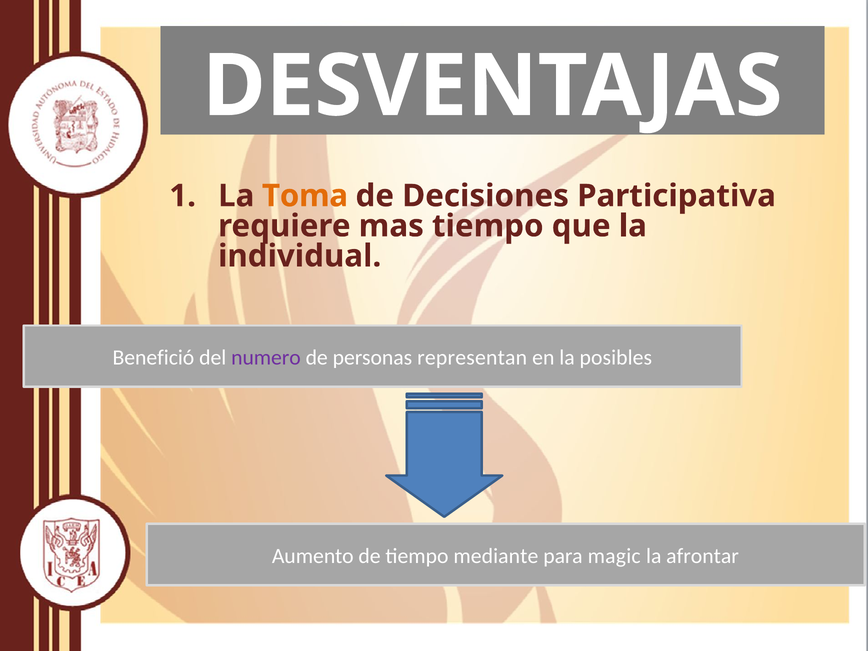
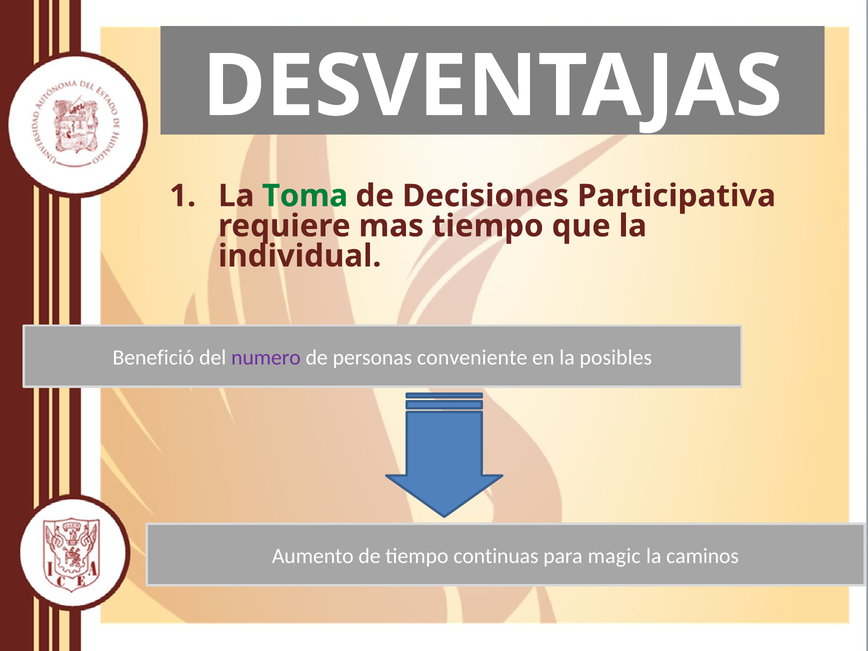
Toma colour: orange -> green (305, 196)
representan: representan -> conveniente (472, 358)
mediante: mediante -> continuas (496, 556)
afrontar: afrontar -> caminos (703, 556)
